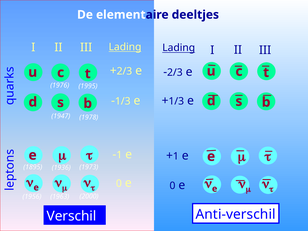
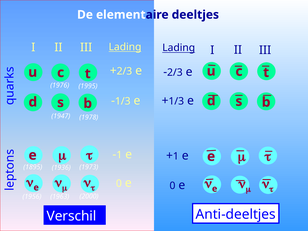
Anti-verschil: Anti-verschil -> Anti-deeltjes (236, 214)
